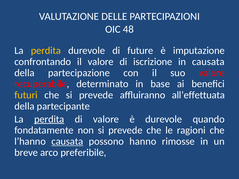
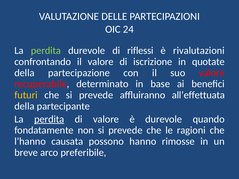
48: 48 -> 24 (128, 29)
perdita colour: yellow -> light green (46, 51)
future: future -> riflessi (140, 51)
imputazione: imputazione -> rivalutazioni (199, 51)
in causata: causata -> quotate (208, 62)
causata underline: present -> none (67, 142)
